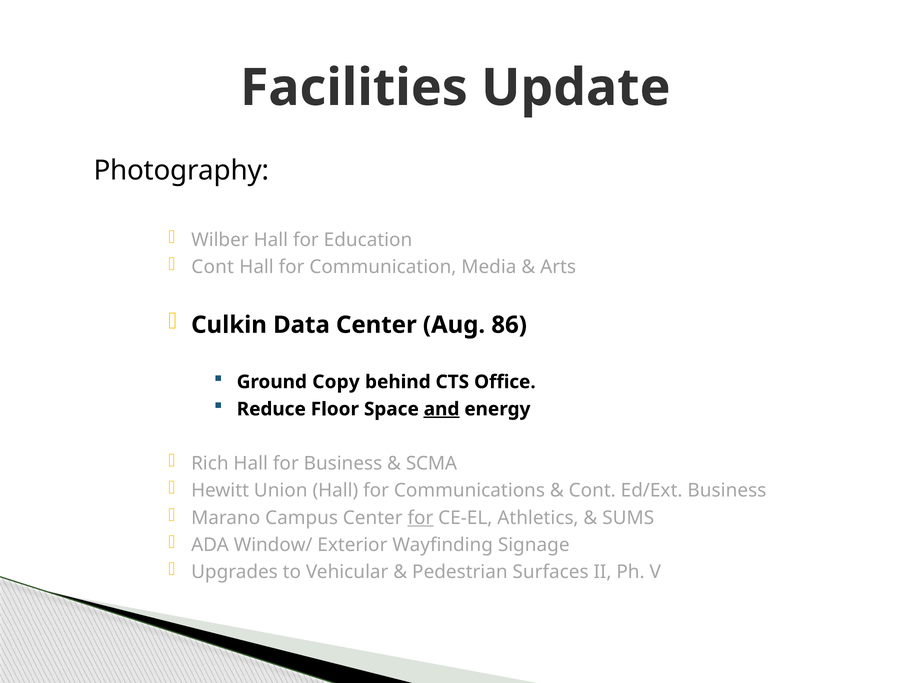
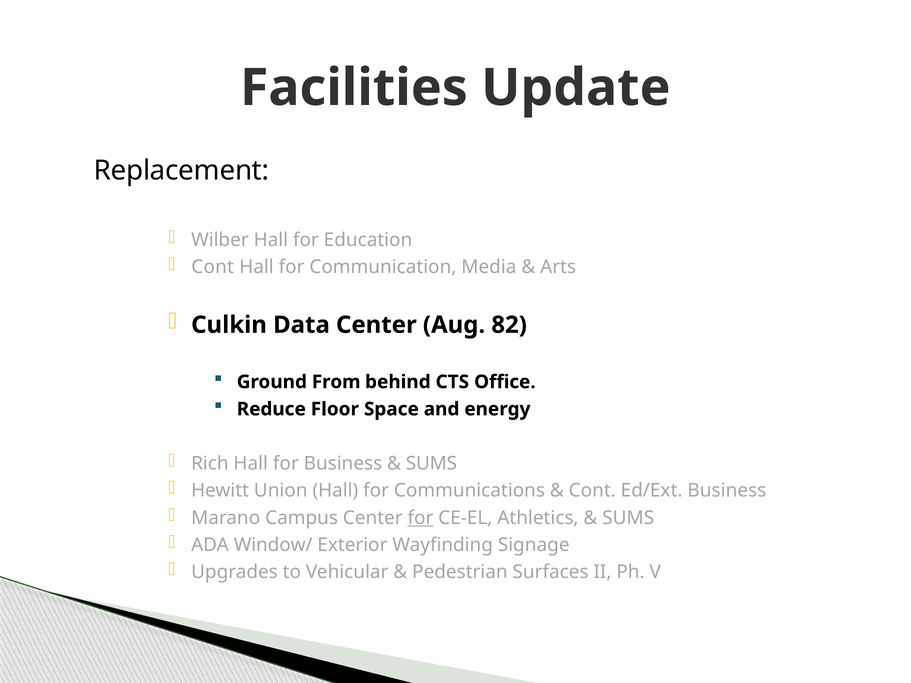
Photography: Photography -> Replacement (181, 171)
86: 86 -> 82 (509, 325)
Copy: Copy -> From (336, 382)
and underline: present -> none (442, 409)
SCMA: SCMA -> SUMS (431, 464)
